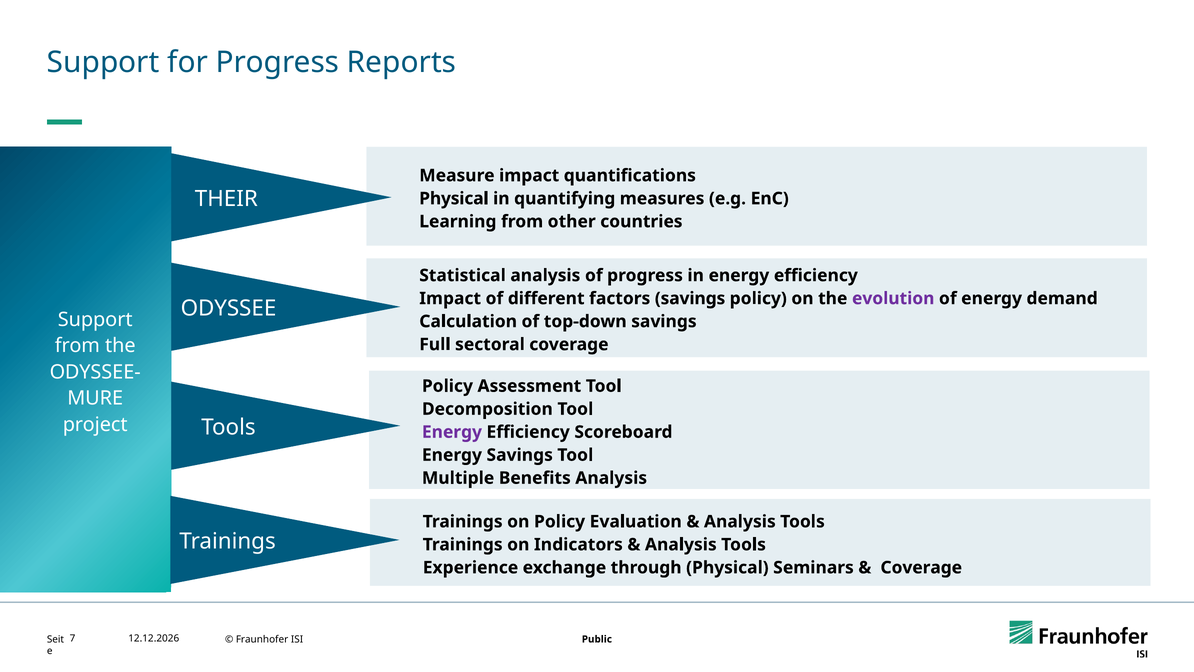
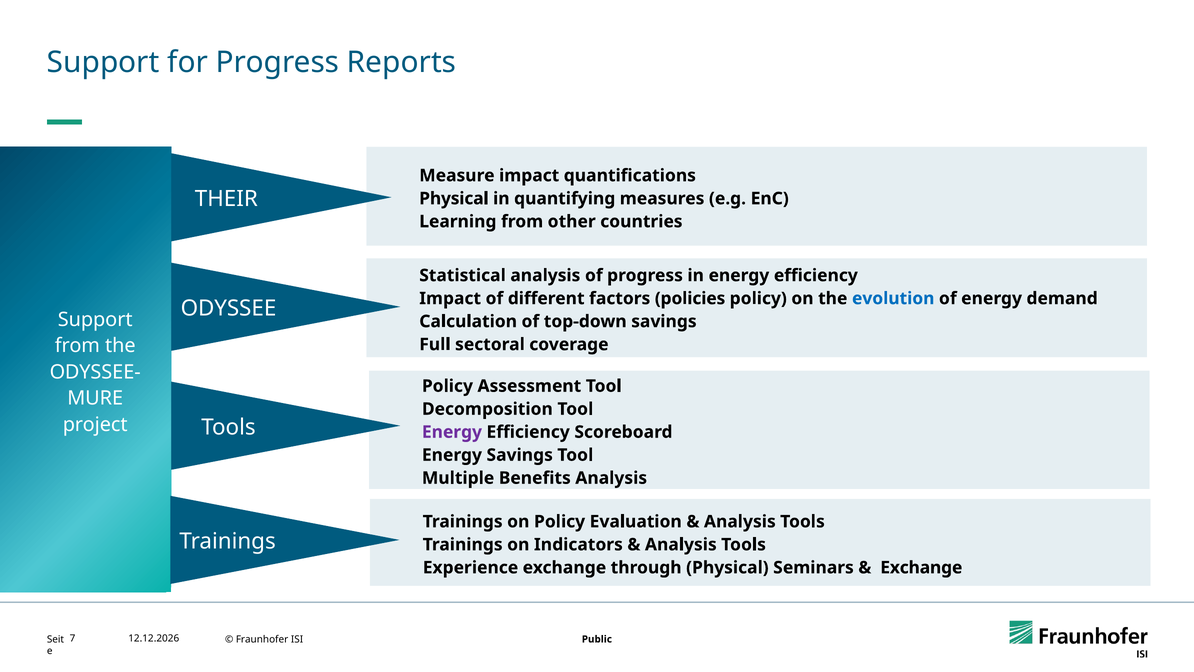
factors savings: savings -> policies (690, 298)
evolution colour: purple -> blue (893, 298)
Coverage: Coverage -> Exchange (921, 567)
